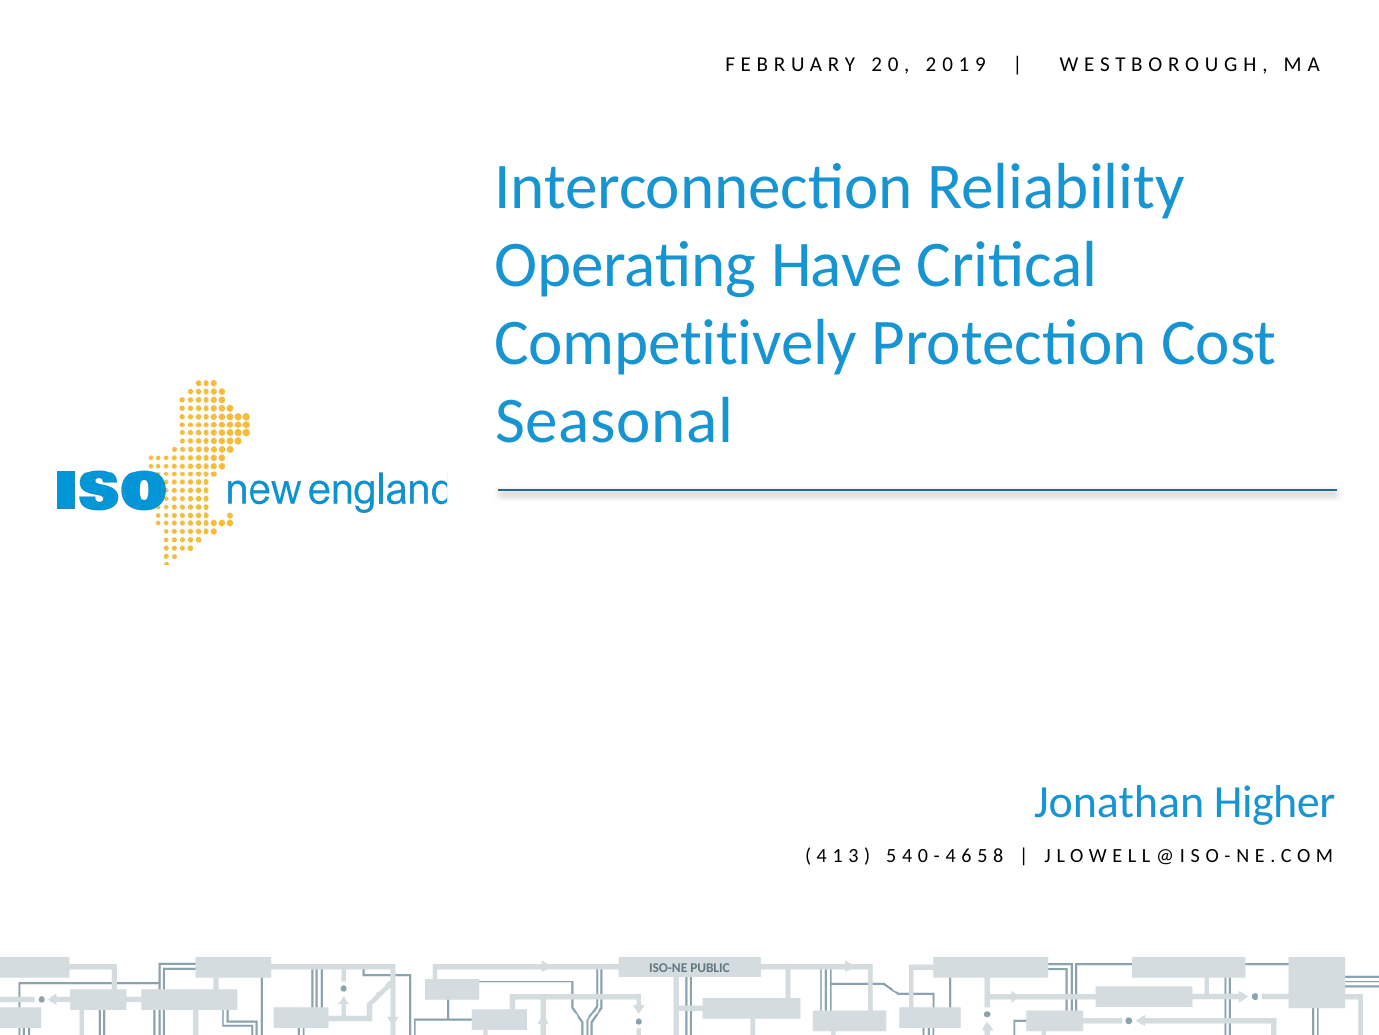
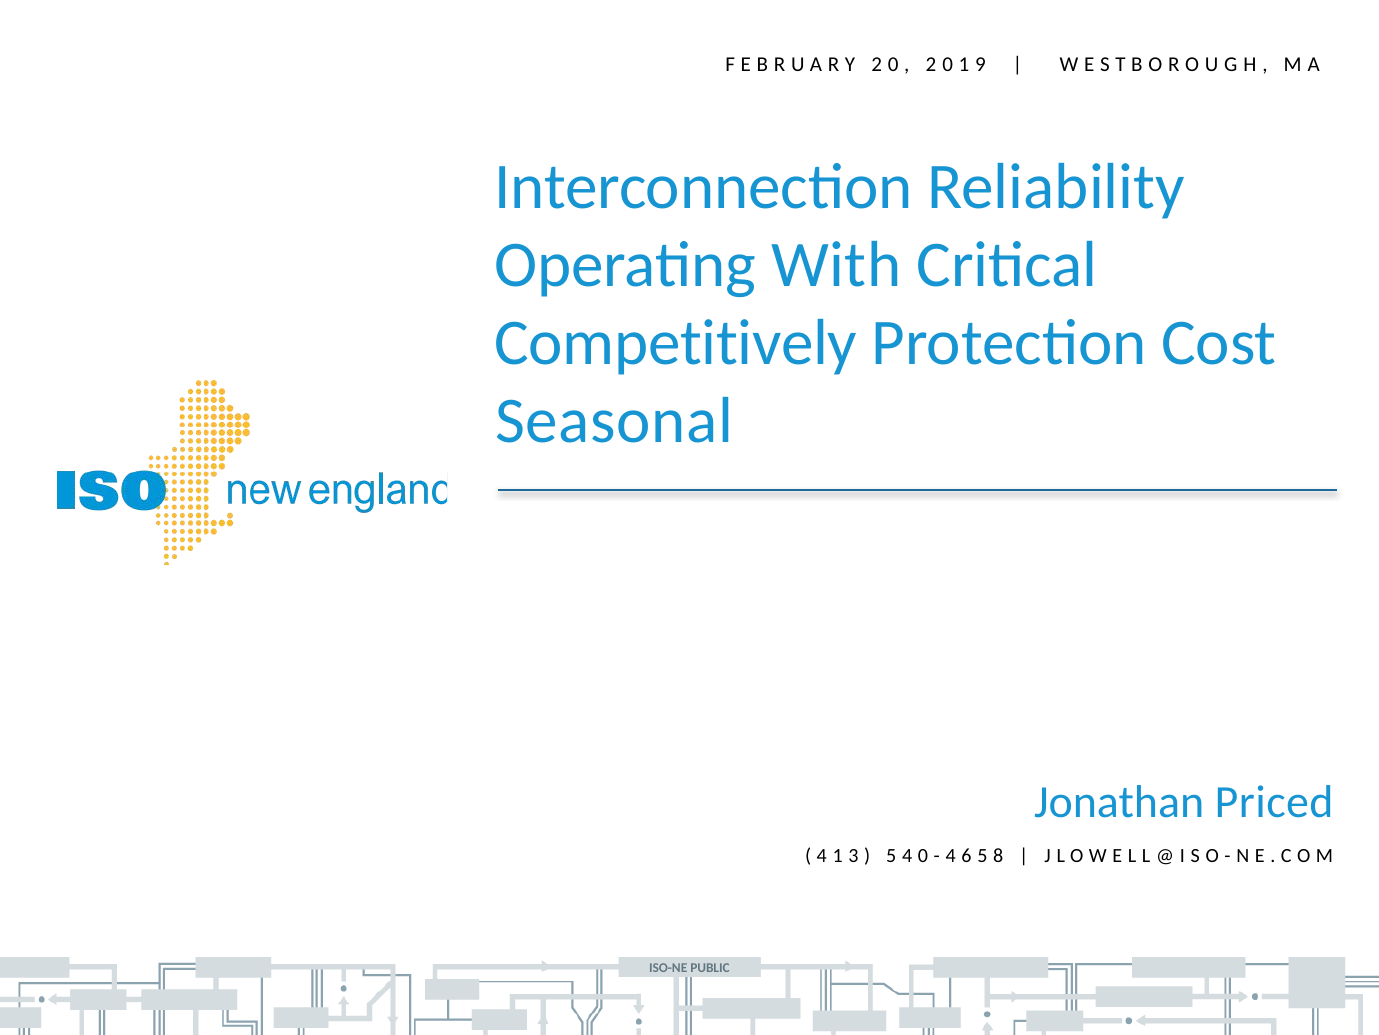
Have: Have -> With (836, 265)
Higher: Higher -> Priced (1274, 802)
